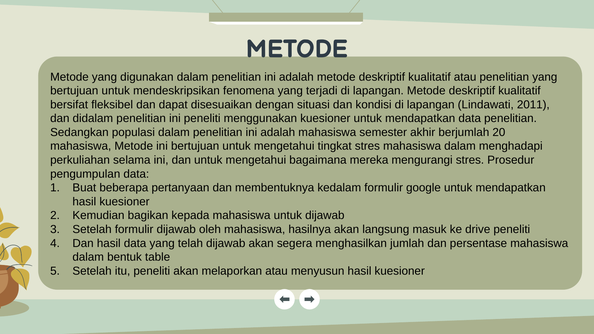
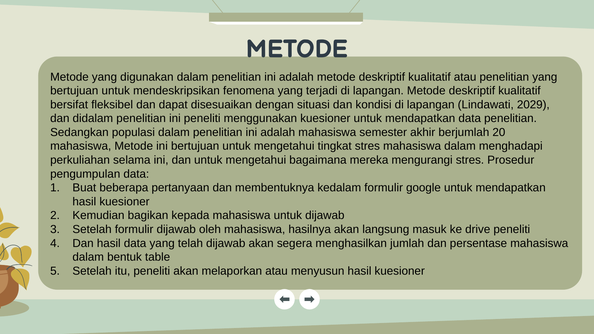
2011: 2011 -> 2029 (533, 105)
